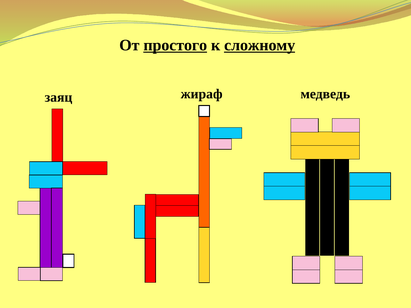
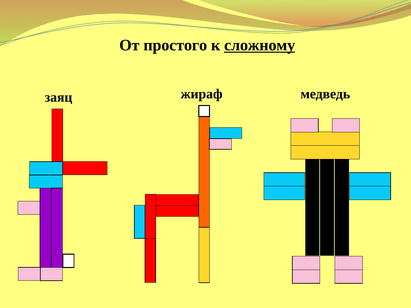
простого underline: present -> none (175, 45)
